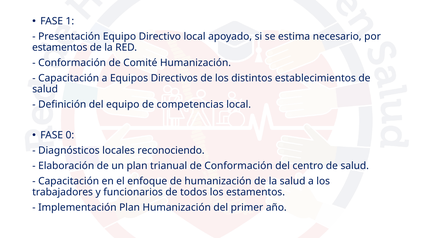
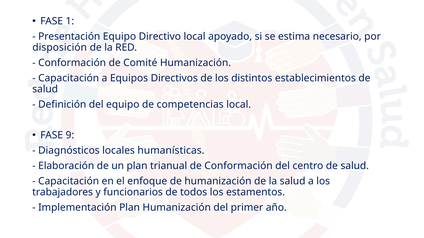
estamentos: estamentos -> disposición (60, 48)
0: 0 -> 9 (70, 135)
reconociendo: reconociendo -> humanísticas (171, 151)
